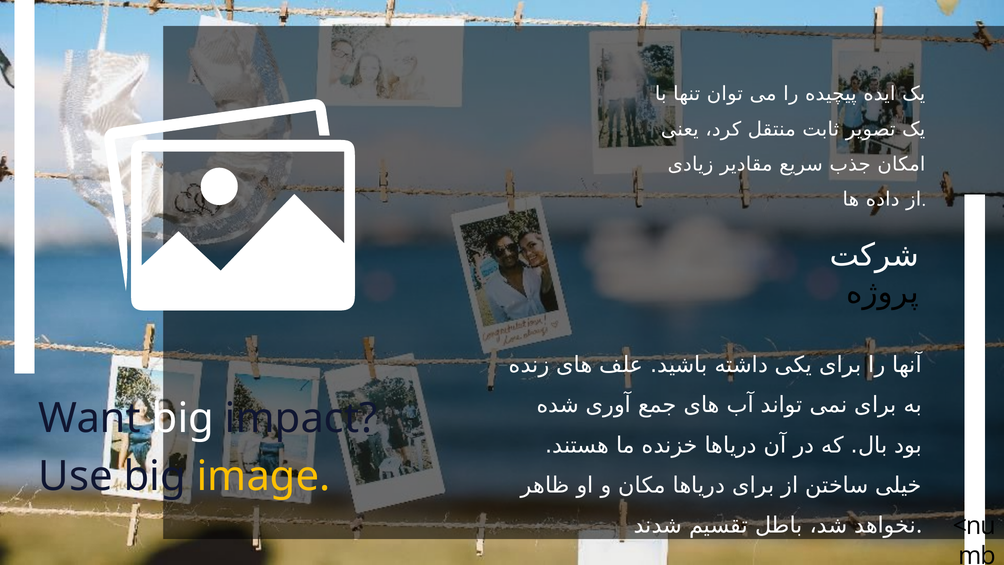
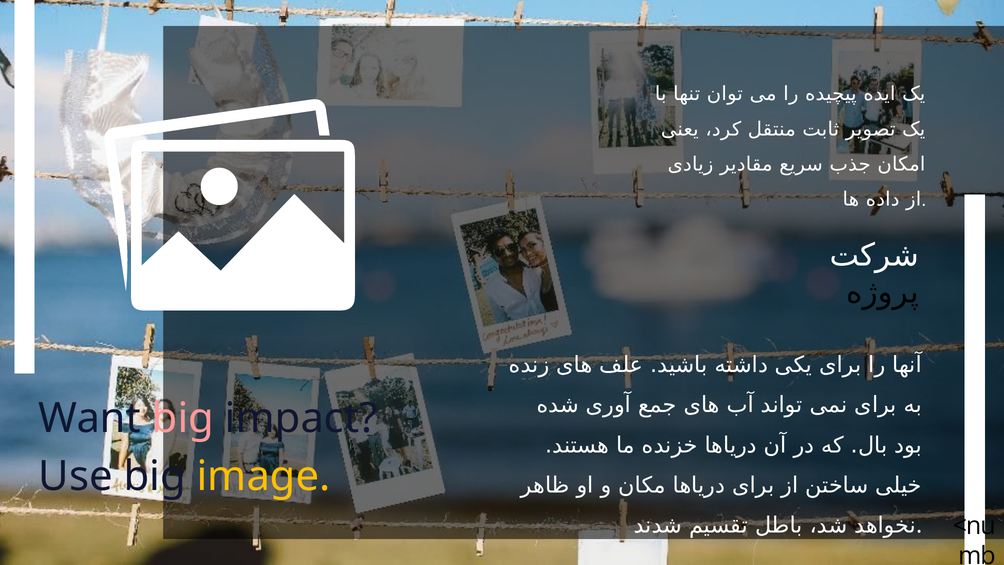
big colour: white -> pink (183, 418)
